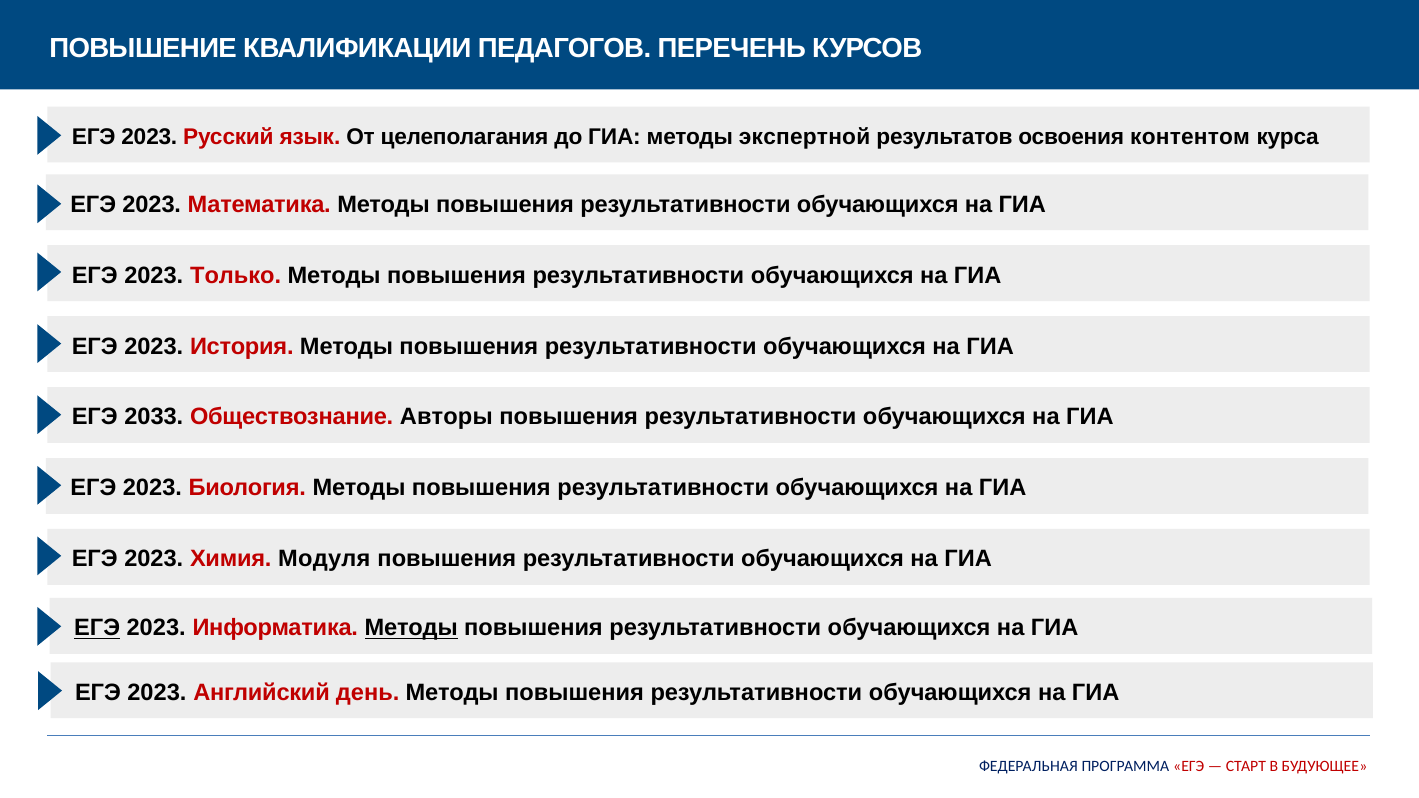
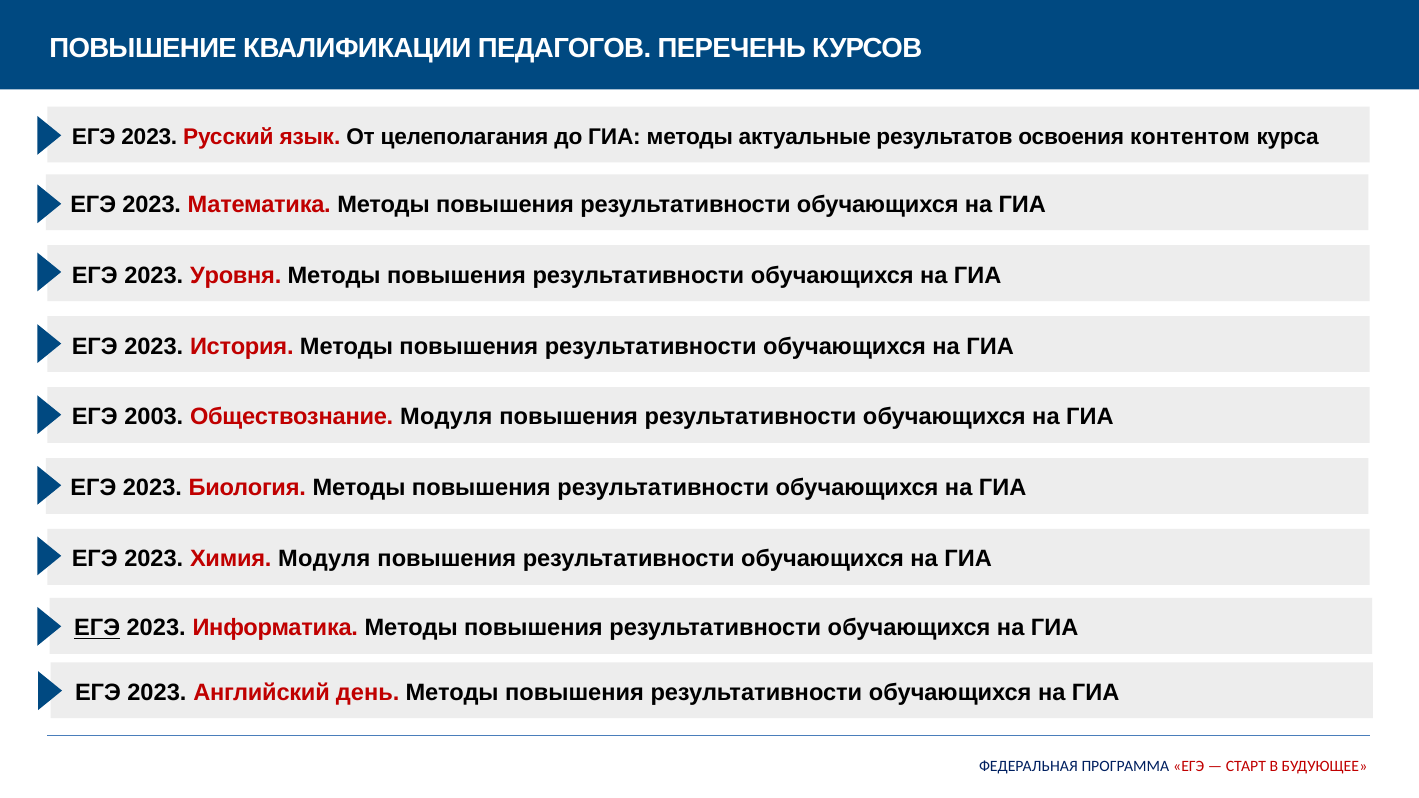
экспертной: экспертной -> актуальные (805, 137)
Только: Только -> Уровня (236, 275)
2033: 2033 -> 2003 (154, 417)
Обществознание Авторы: Авторы -> Модуля (446, 417)
Методы underline: present -> none (411, 628)
